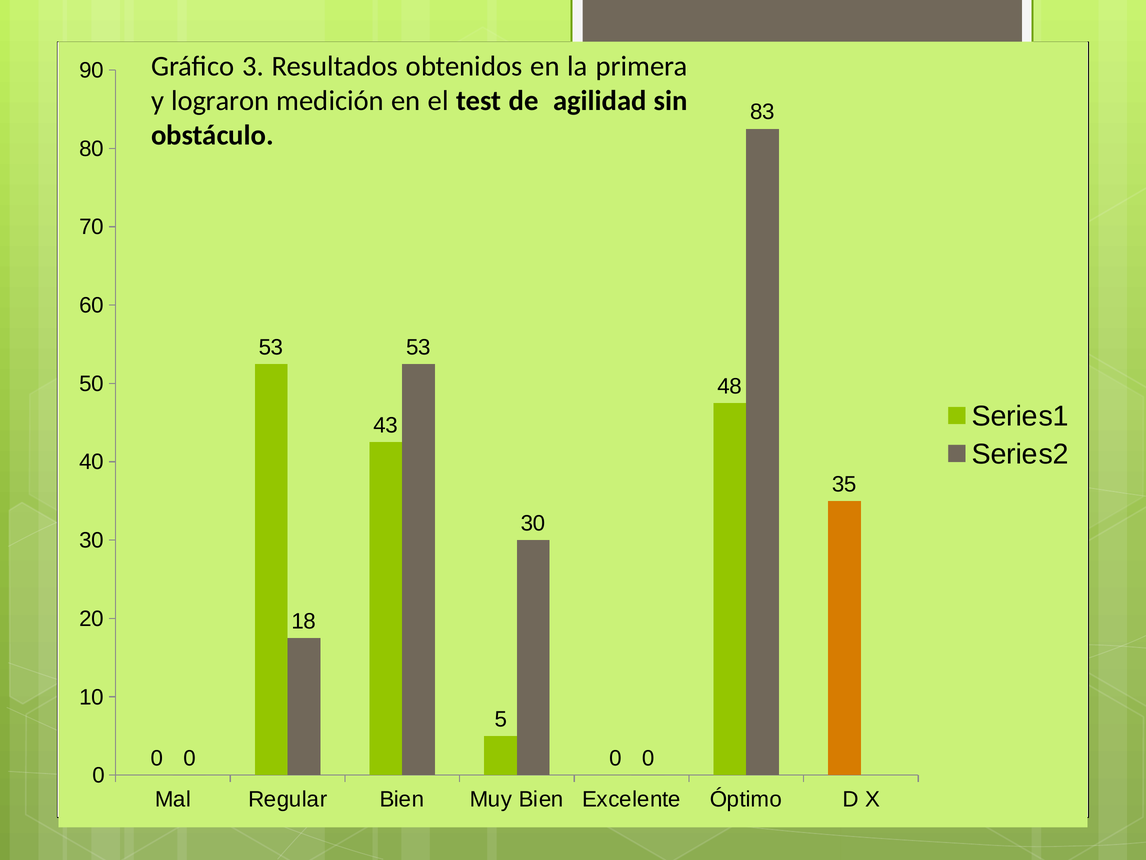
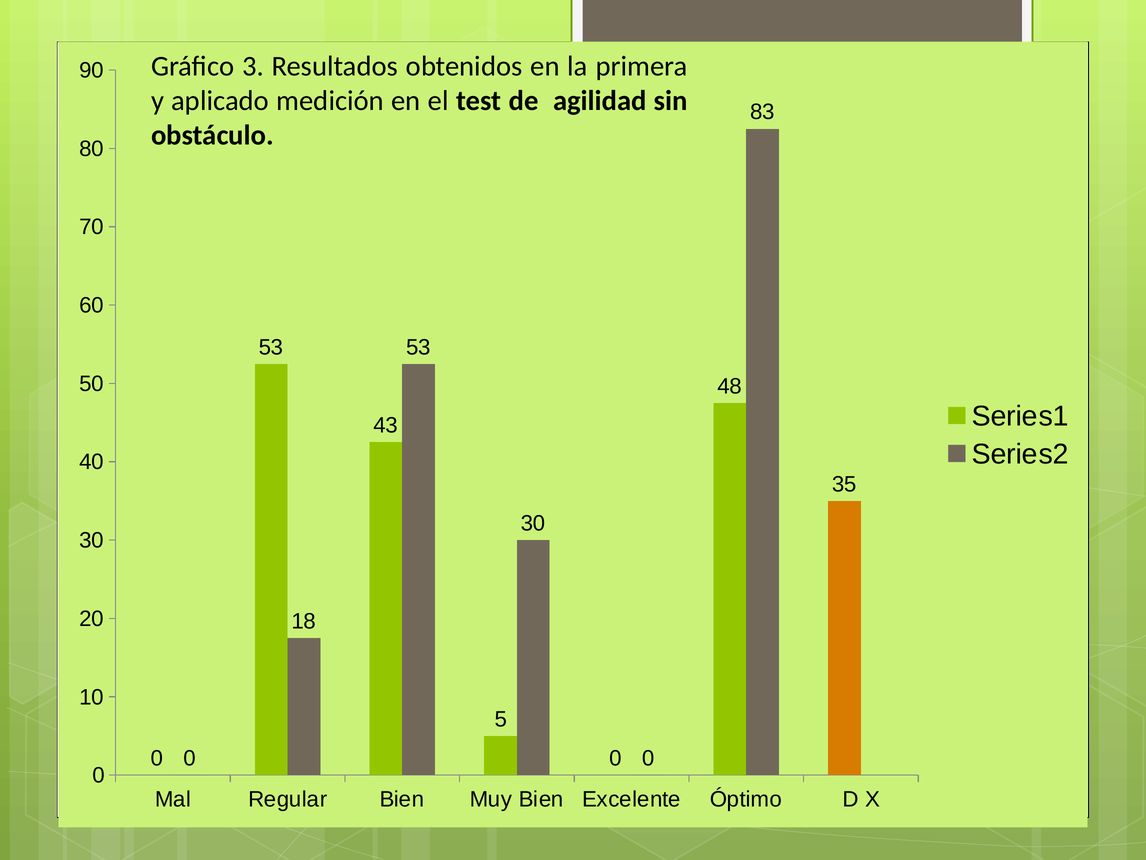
lograron: lograron -> aplicado (220, 101)
